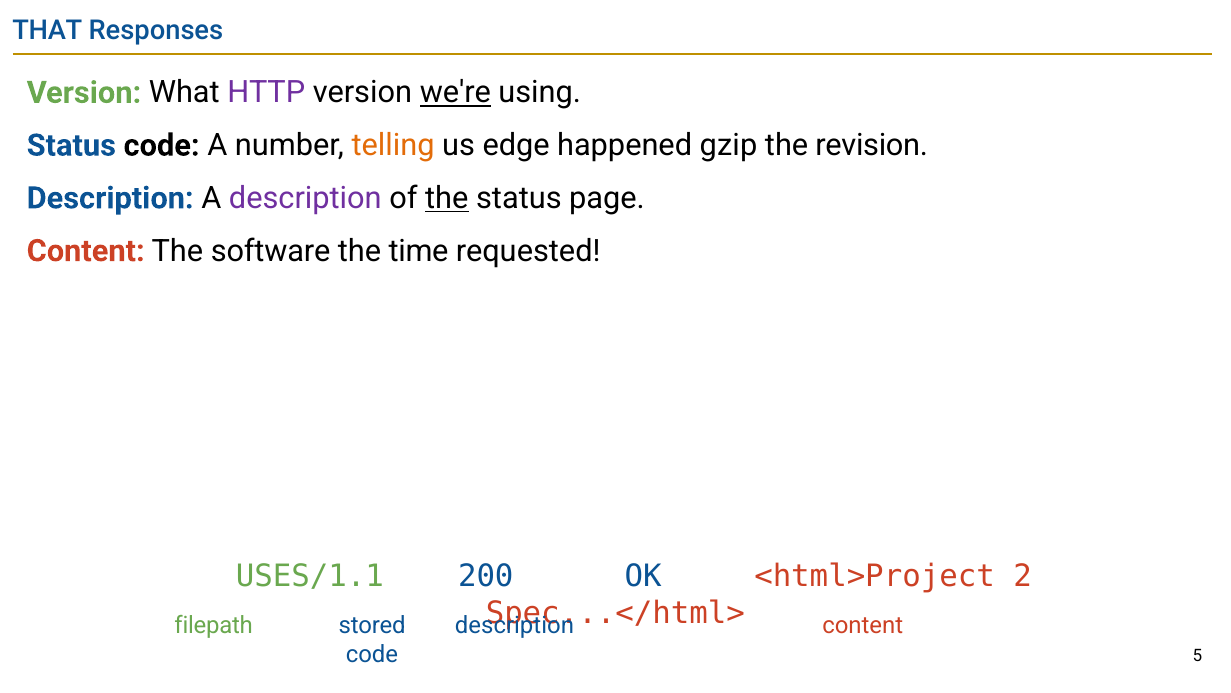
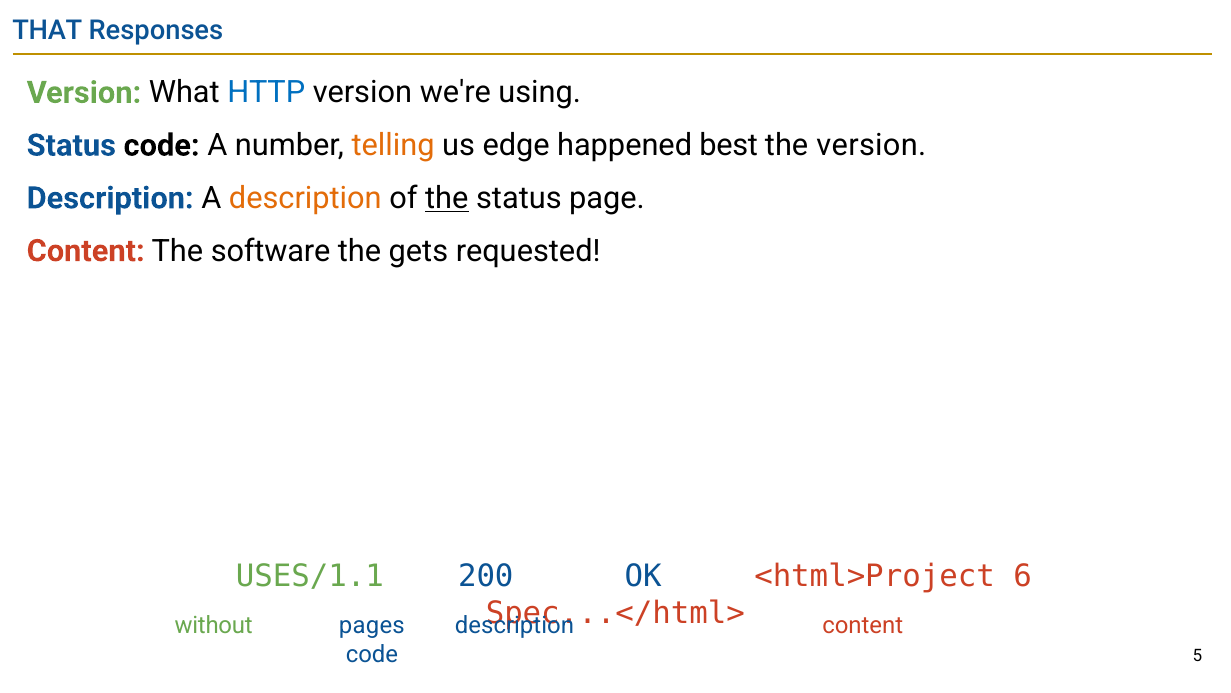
HTTP colour: purple -> blue (266, 93)
we're underline: present -> none (455, 93)
gzip: gzip -> best (729, 145)
the revision: revision -> version (871, 145)
description colour: purple -> orange (305, 198)
time: time -> gets (418, 251)
2: 2 -> 6 (1023, 576)
filepath: filepath -> without (214, 625)
stored: stored -> pages (372, 625)
